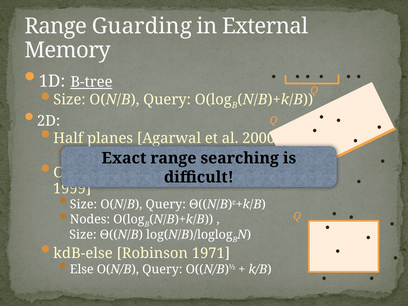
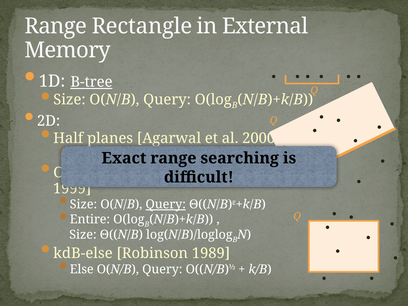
Guarding: Guarding -> Rectangle (142, 26)
Query underline: none -> present (166, 204)
Nodes: Nodes -> Entire (90, 219)
1971: 1971 -> 1989 (211, 253)
